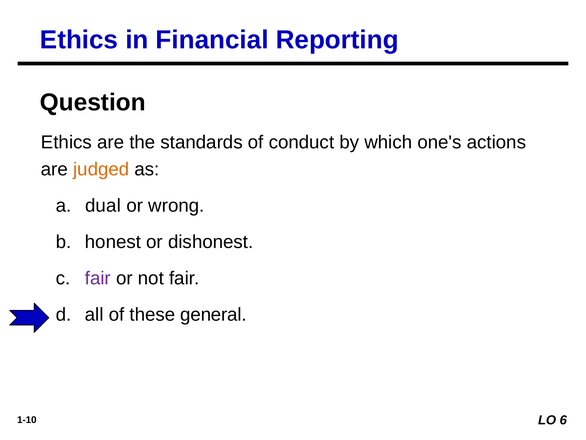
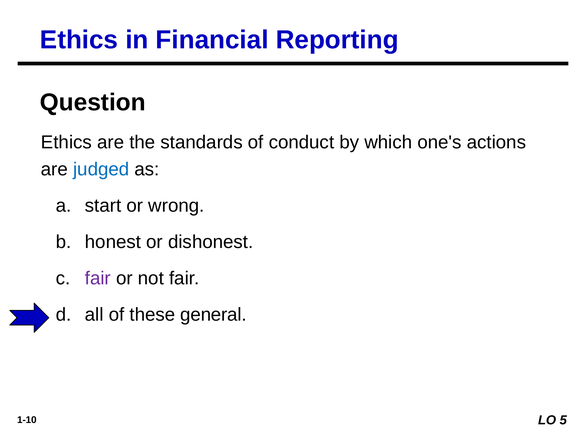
judged colour: orange -> blue (101, 169)
dual: dual -> start (103, 205)
6: 6 -> 5 (563, 420)
